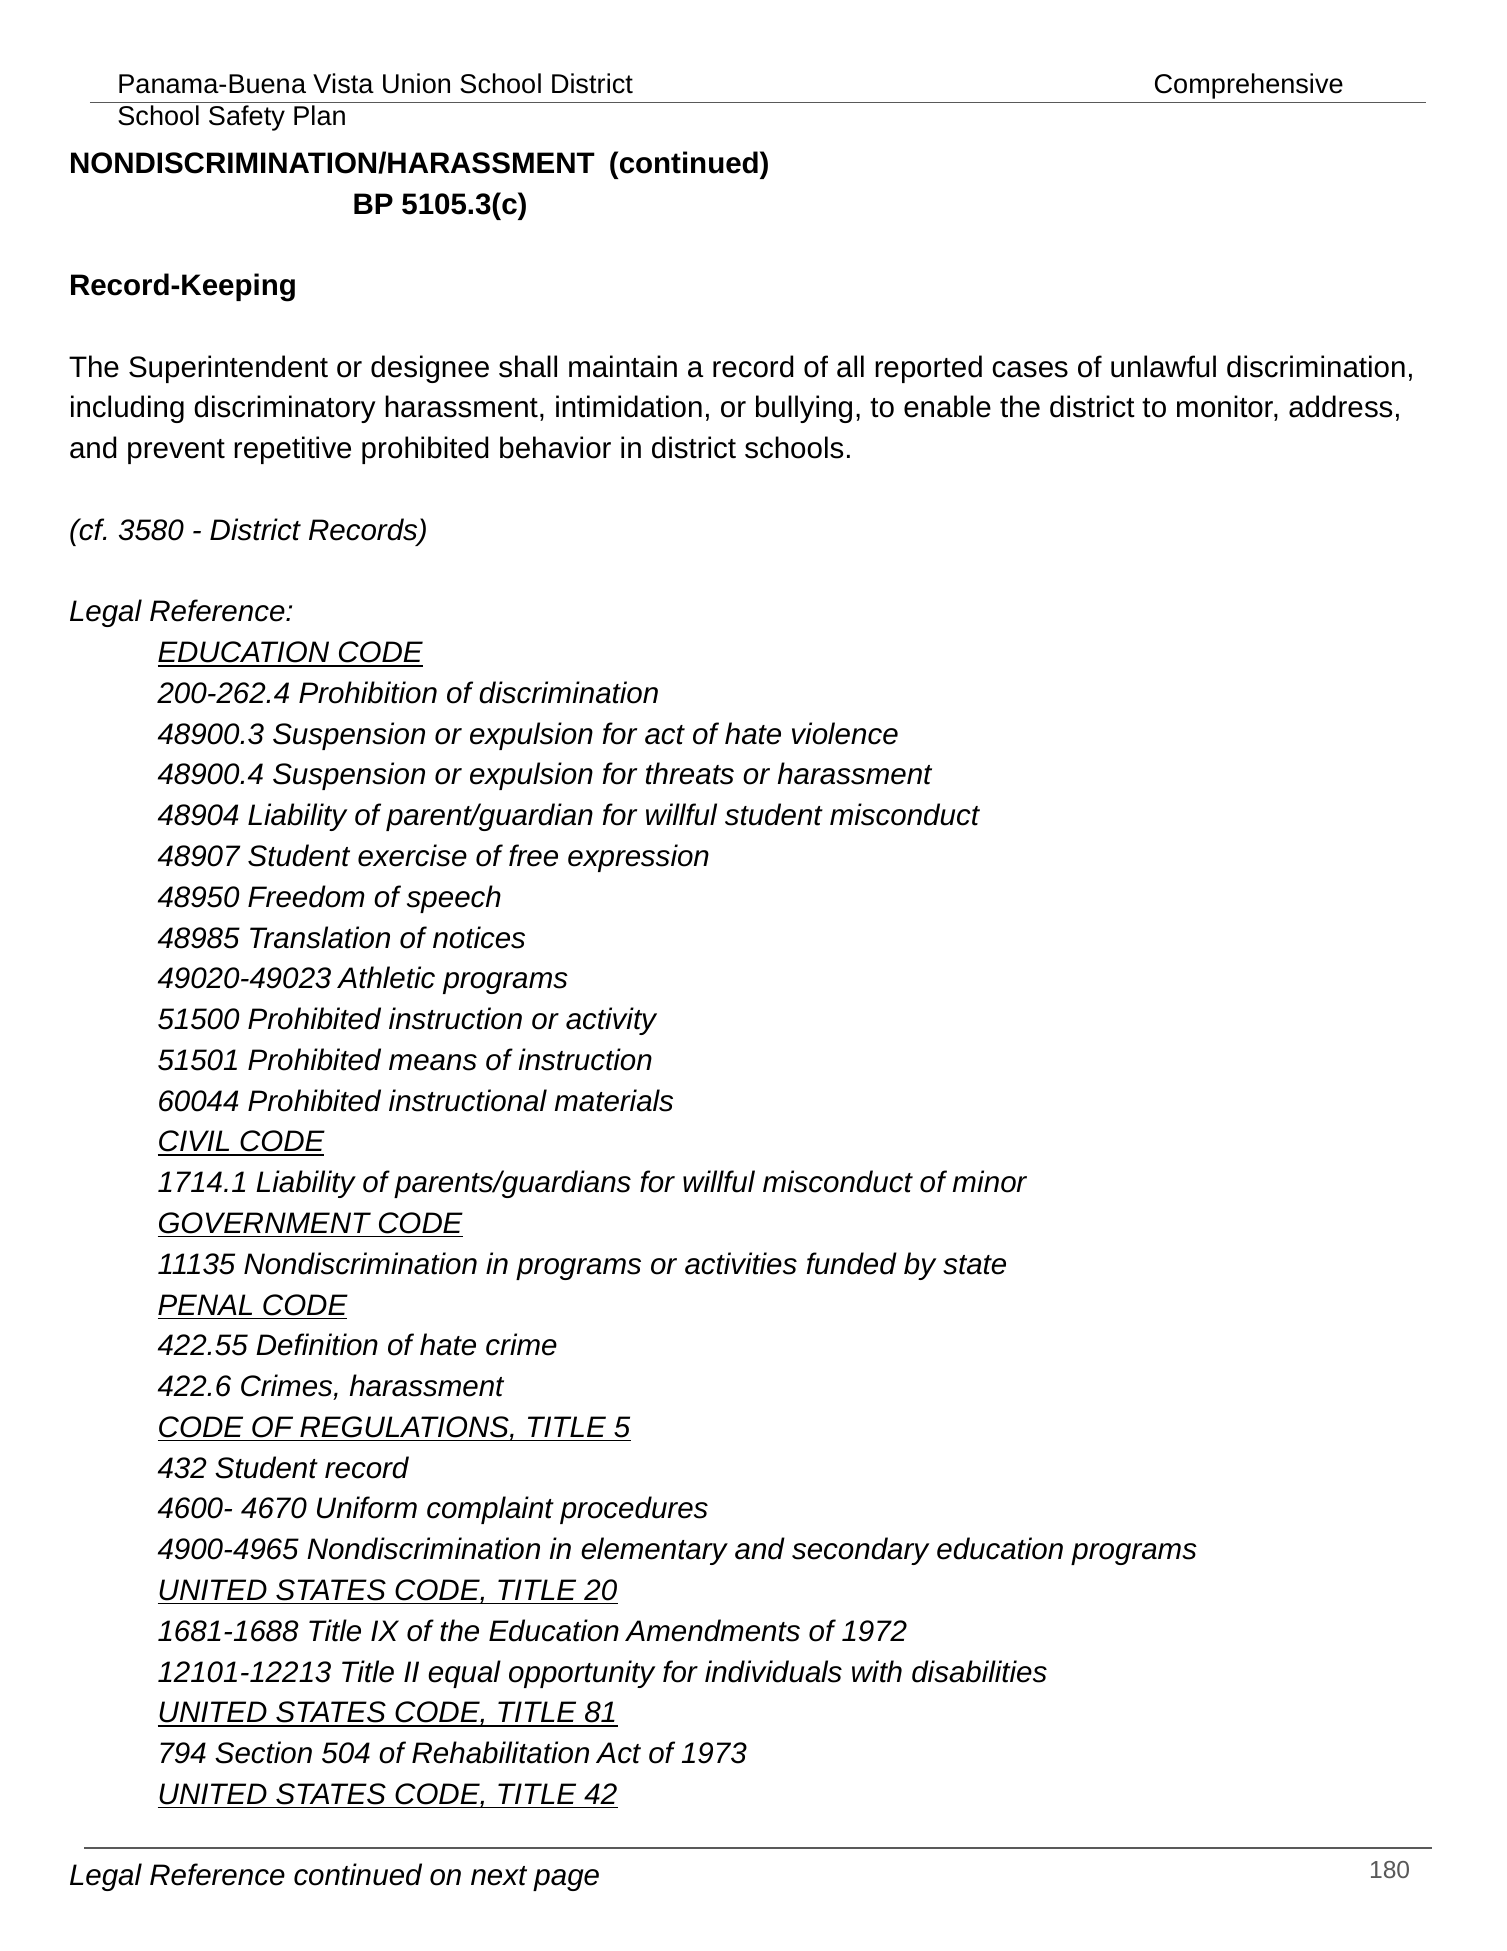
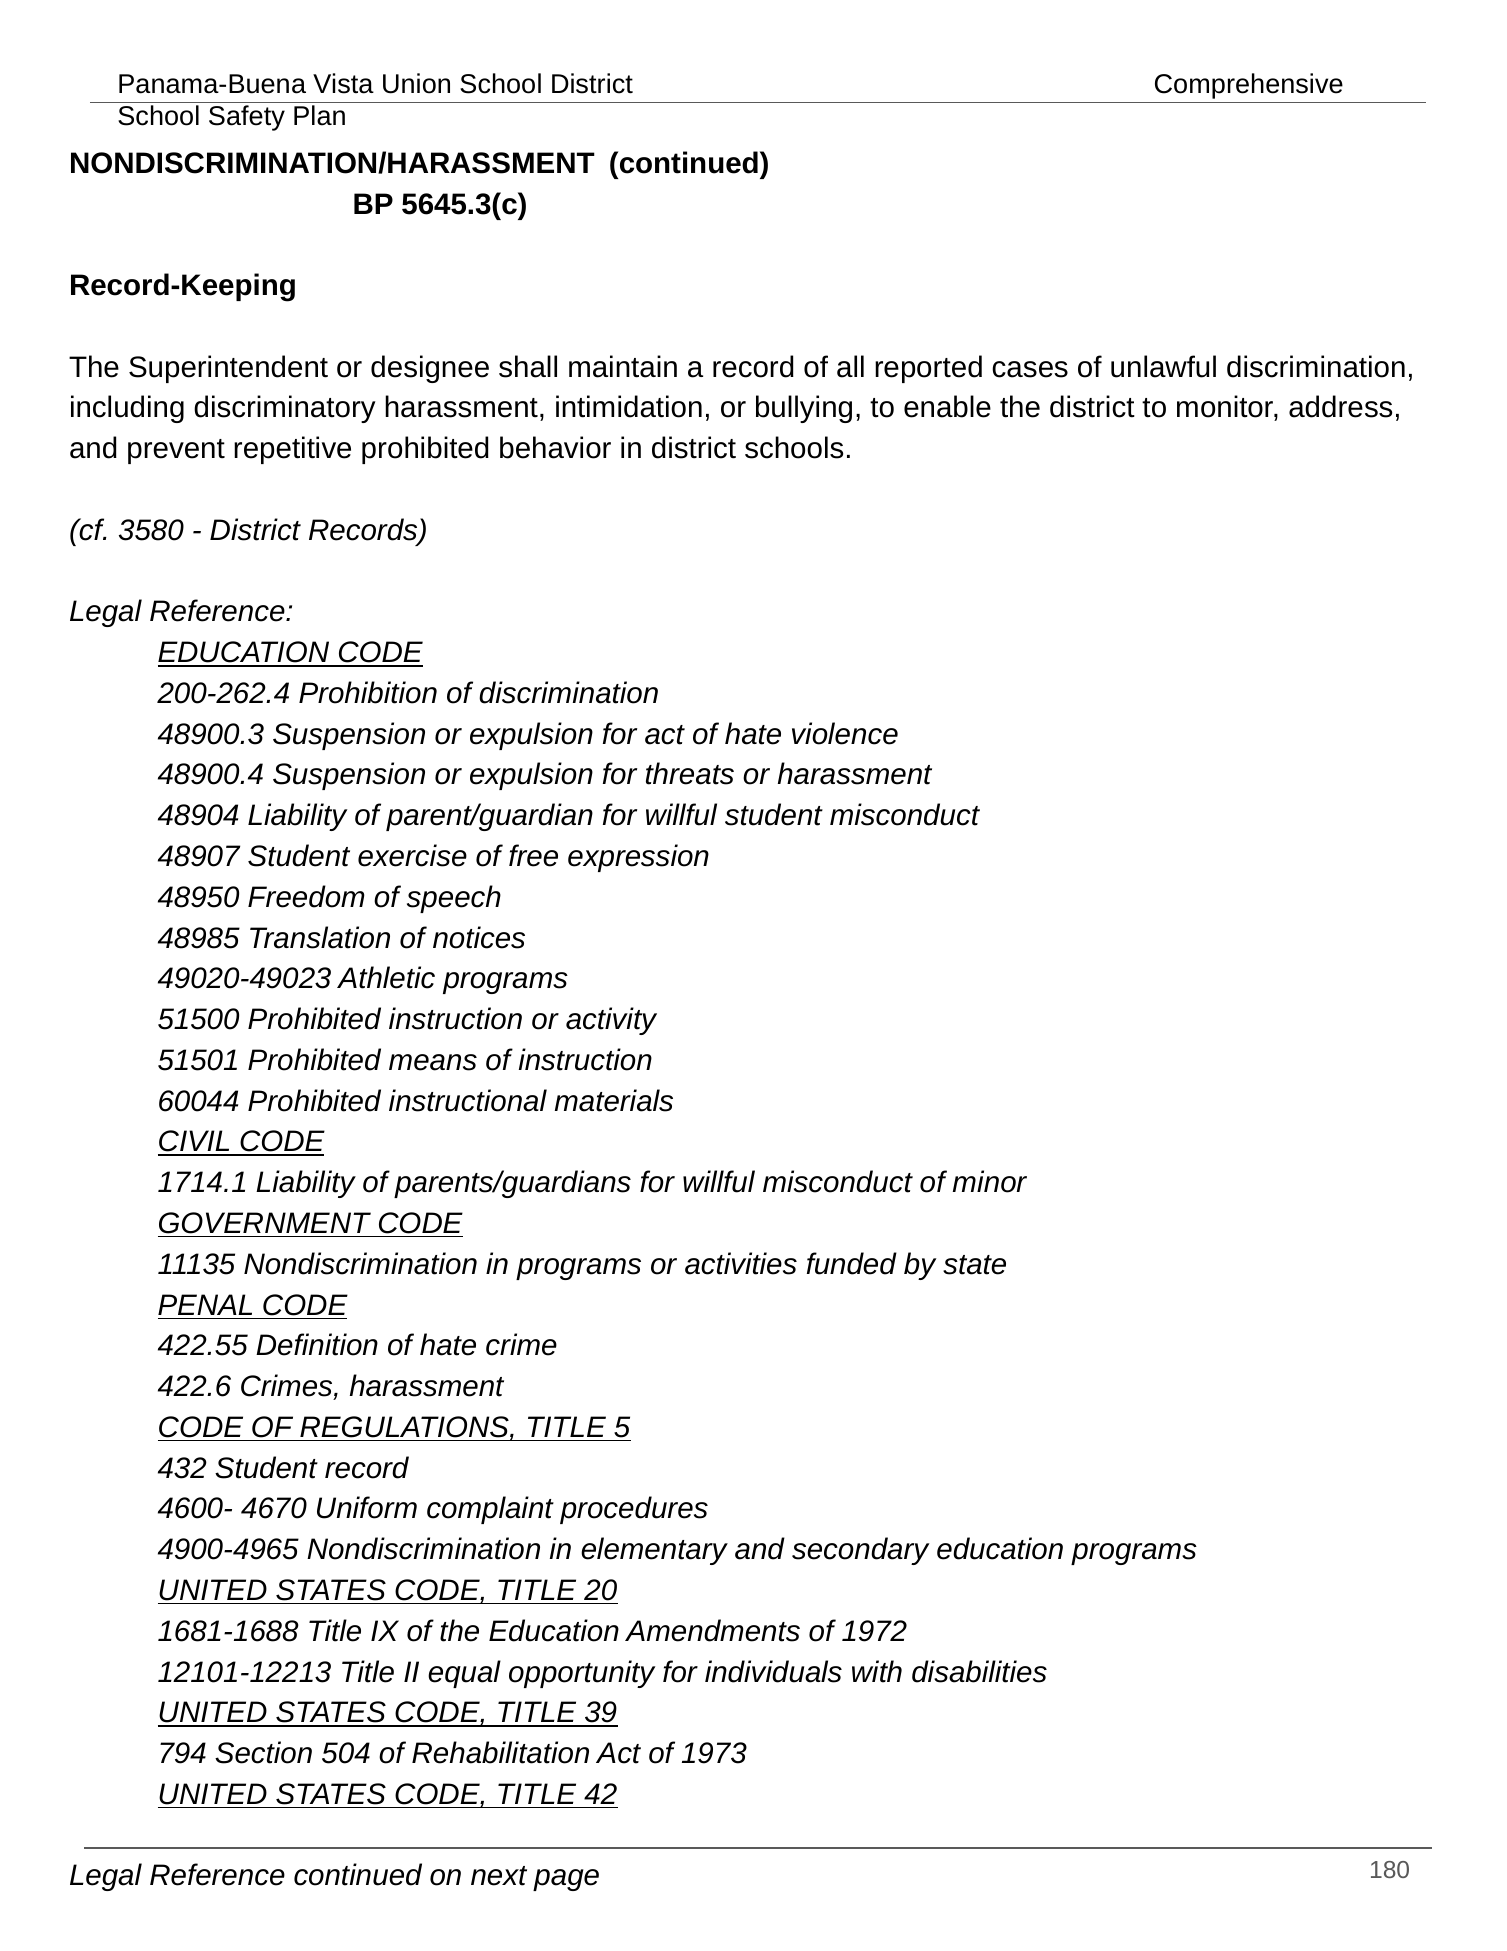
5105.3(c: 5105.3(c -> 5645.3(c (464, 204)
81: 81 -> 39 (601, 1712)
